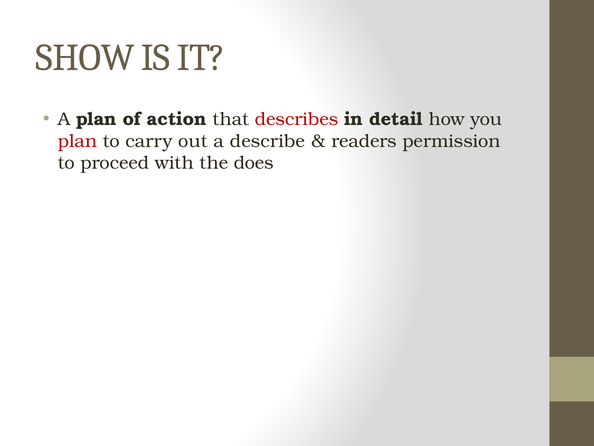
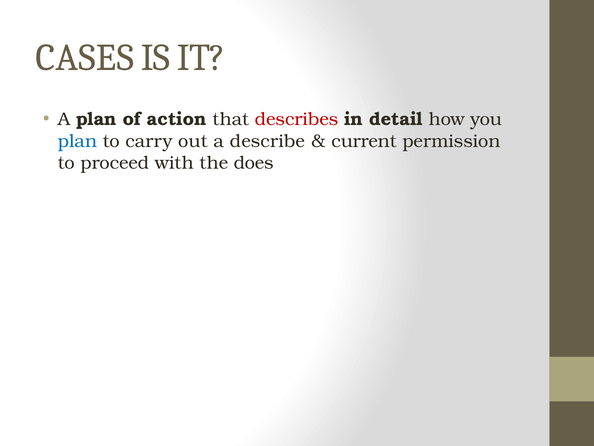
SHOW: SHOW -> CASES (85, 58)
plan colour: red -> blue (77, 141)
readers: readers -> current (364, 141)
